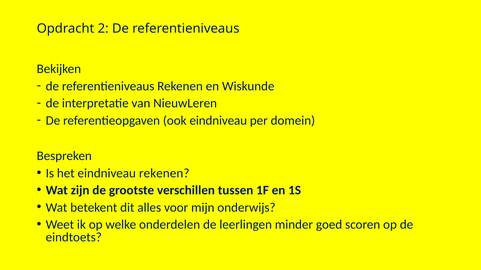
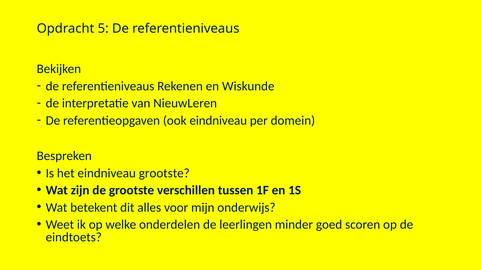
2: 2 -> 5 (103, 29)
eindniveau rekenen: rekenen -> grootste (164, 174)
